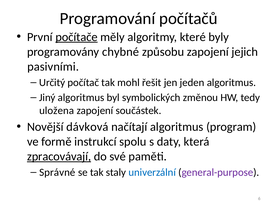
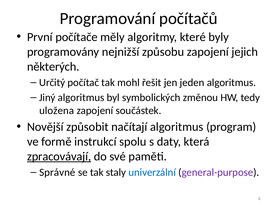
počítače underline: present -> none (77, 37)
chybné: chybné -> nejnižší (121, 52)
pasivními: pasivními -> některých (53, 66)
dávková: dávková -> způsobit (87, 127)
